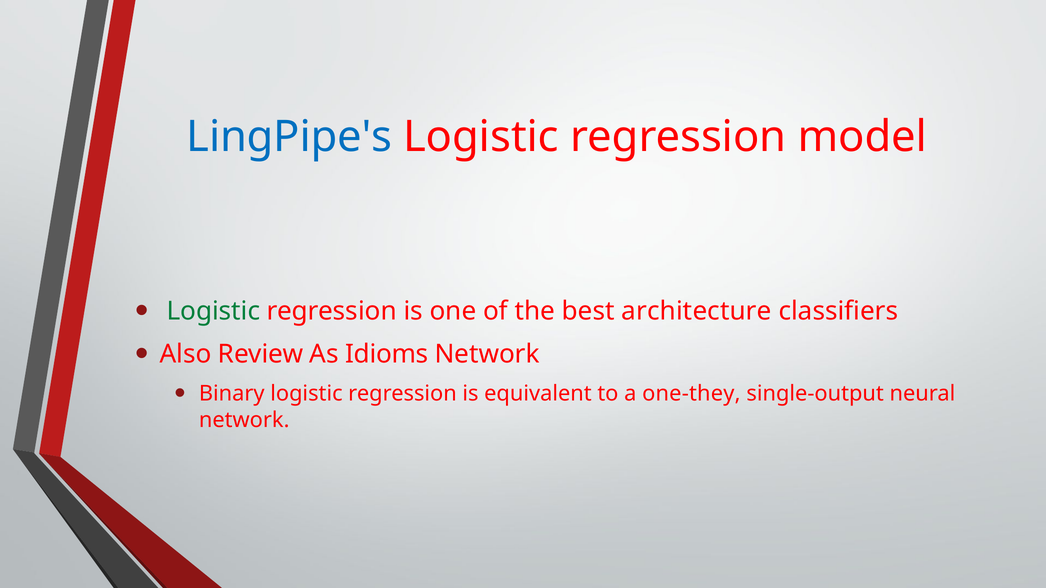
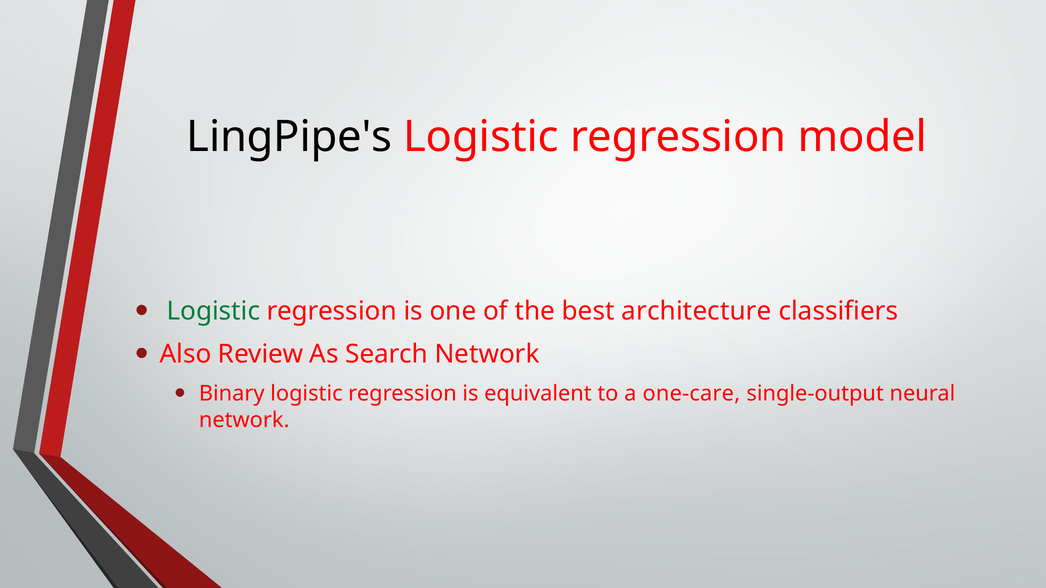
LingPipe's colour: blue -> black (289, 137)
Idioms: Idioms -> Search (387, 355)
one-they: one-they -> one-care (691, 394)
